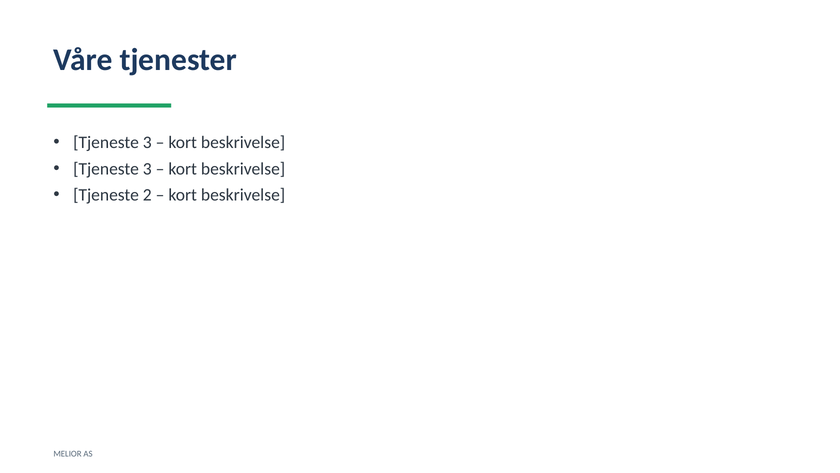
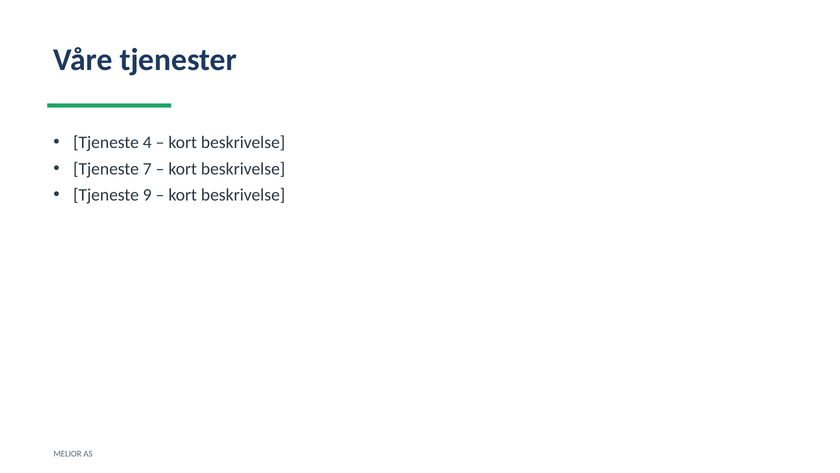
3: 3 -> 4 (147, 142)
3: 3 -> 7 (147, 169)
2: 2 -> 9 (147, 195)
